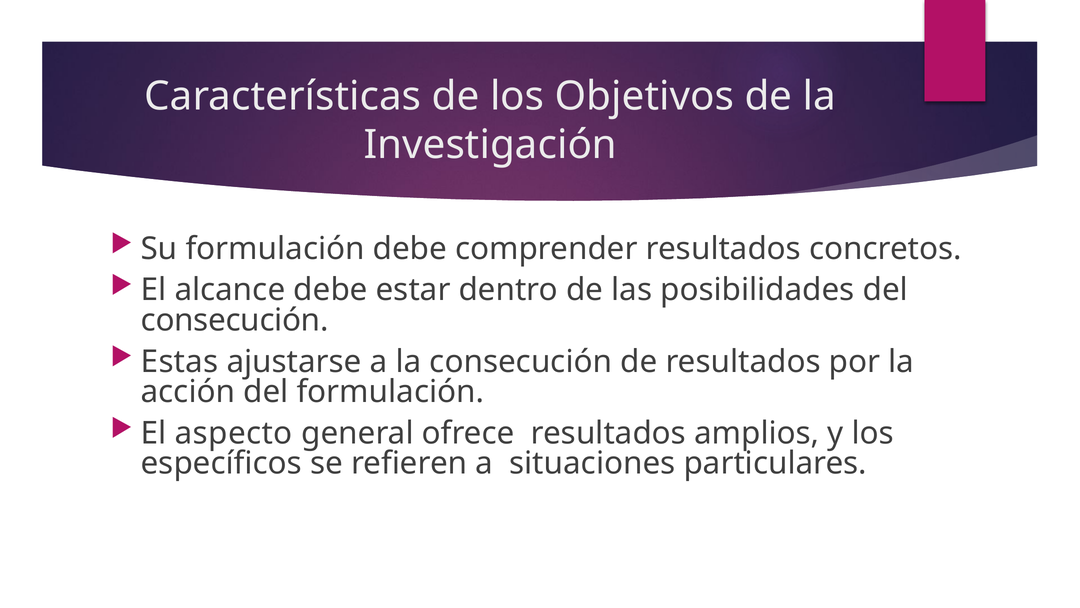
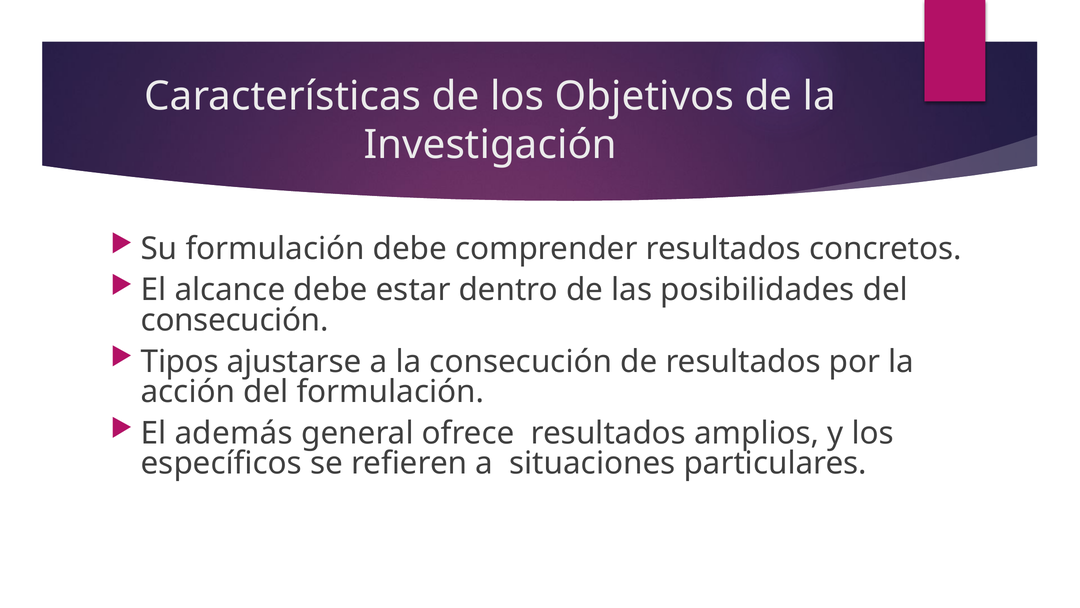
Estas: Estas -> Tipos (180, 361)
aspecto: aspecto -> además (234, 433)
